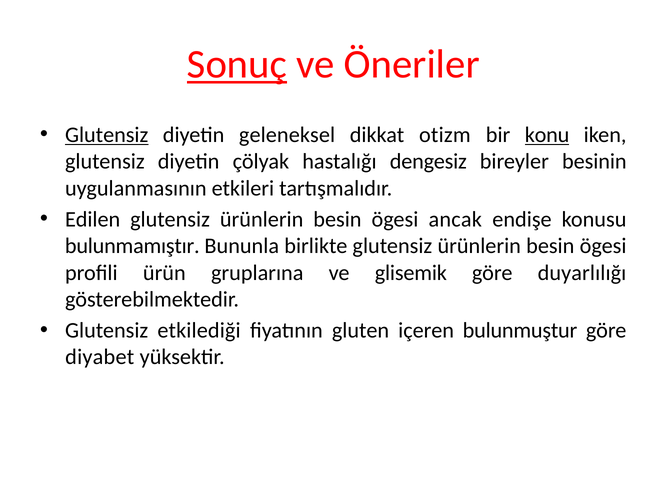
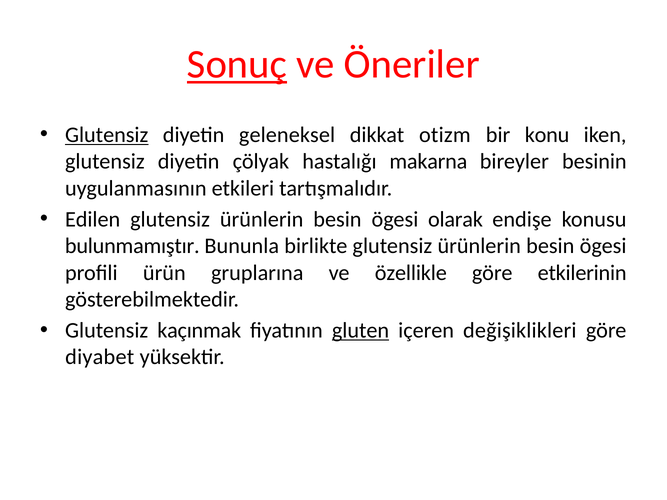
konu underline: present -> none (547, 135)
dengesiz: dengesiz -> makarna (428, 162)
ancak: ancak -> olarak (455, 219)
glisemik: glisemik -> özellikle (411, 273)
duyarlılığı: duyarlılığı -> etkilerinin (582, 273)
etkilediği: etkilediği -> kaçınmak (199, 331)
gluten underline: none -> present (361, 331)
bulunmuştur: bulunmuştur -> değişiklikleri (520, 331)
